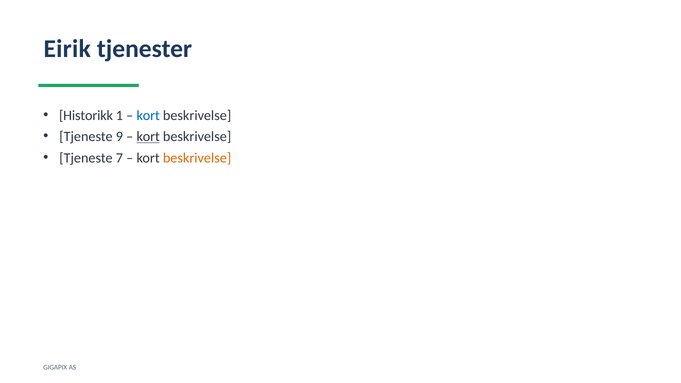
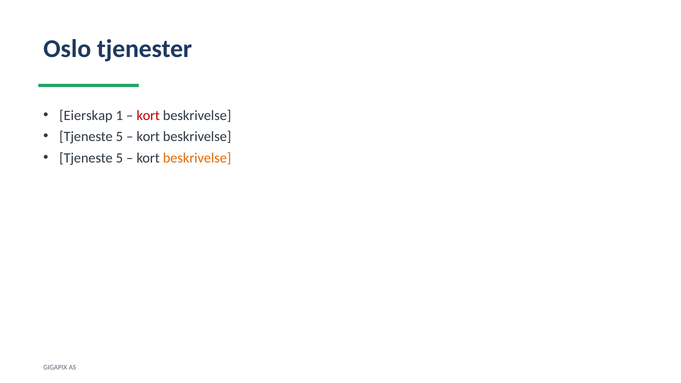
Eirik: Eirik -> Oslo (67, 49)
Historikk: Historikk -> Eierskap (86, 115)
kort colour: blue -> red (148, 115)
9: 9 -> 5 (119, 137)
kort underline: present -> none (148, 137)
7: 7 -> 5 (119, 158)
